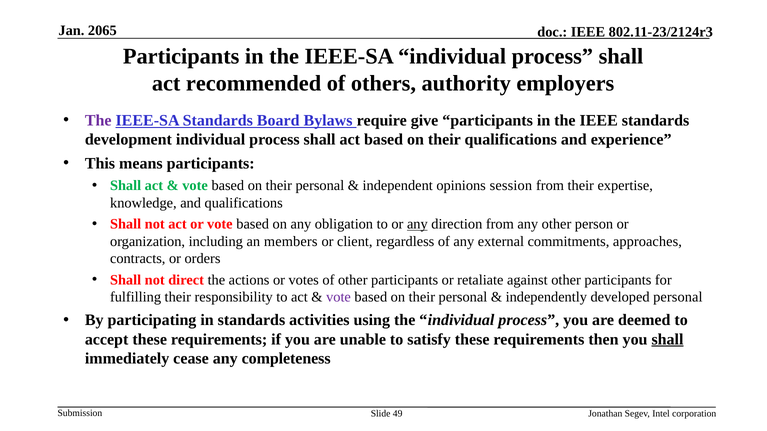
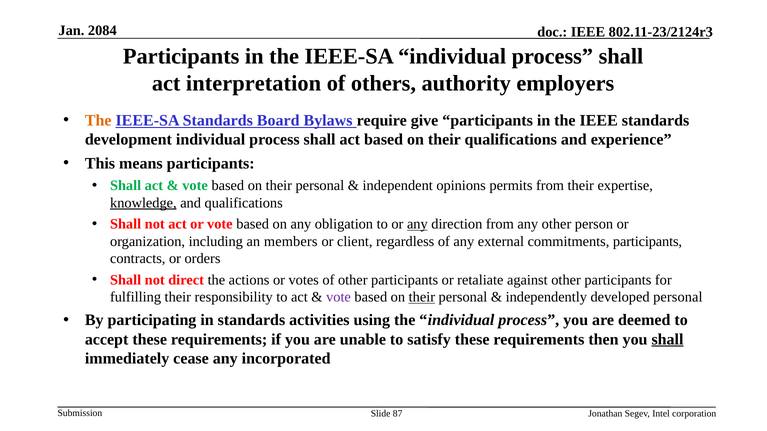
2065: 2065 -> 2084 (102, 30)
recommended: recommended -> interpretation (254, 83)
The colour: purple -> orange (98, 121)
session: session -> permits (511, 186)
knowledge underline: none -> present (143, 203)
commitments approaches: approaches -> participants (648, 242)
their underline: none -> present (422, 297)
completeness: completeness -> incorporated (286, 359)
49: 49 -> 87 (398, 414)
